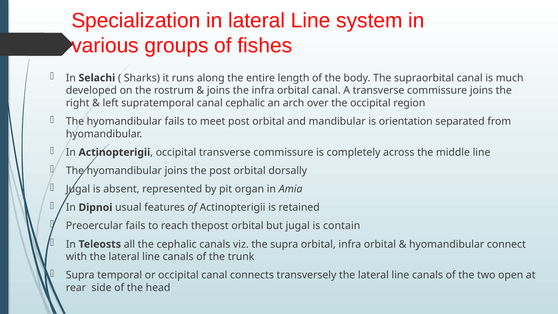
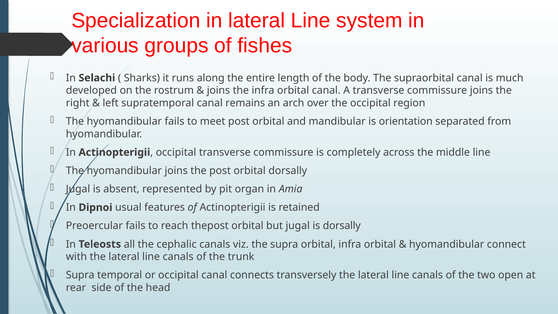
canal cephalic: cephalic -> remains (245, 103)
is contain: contain -> dorsally (342, 226)
